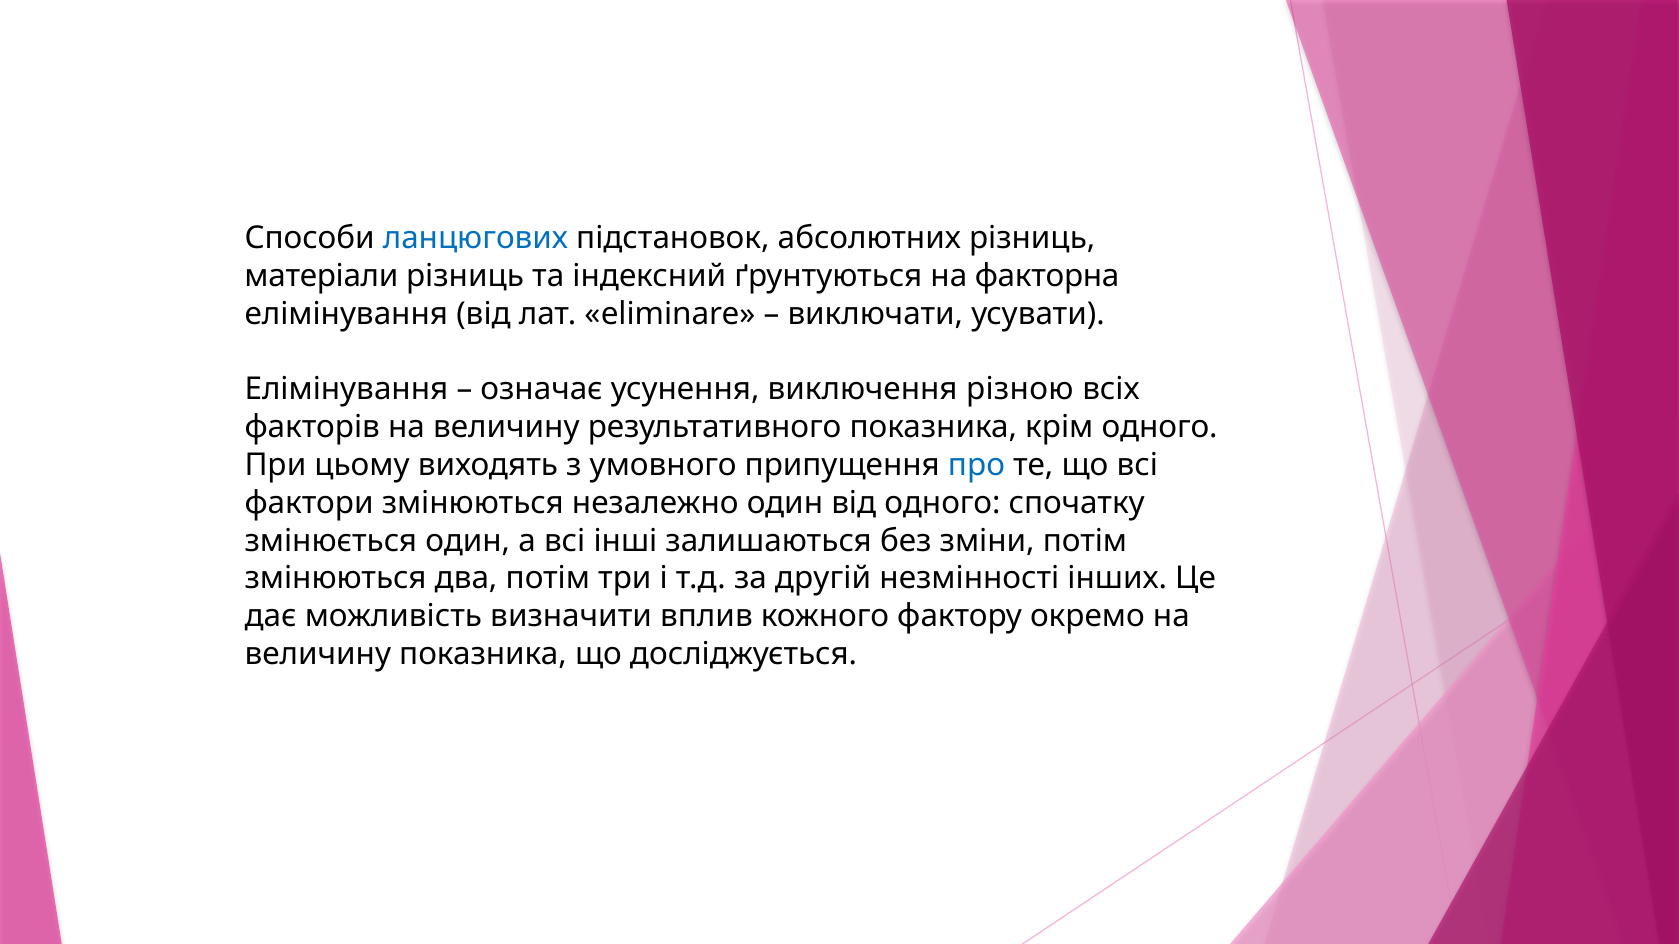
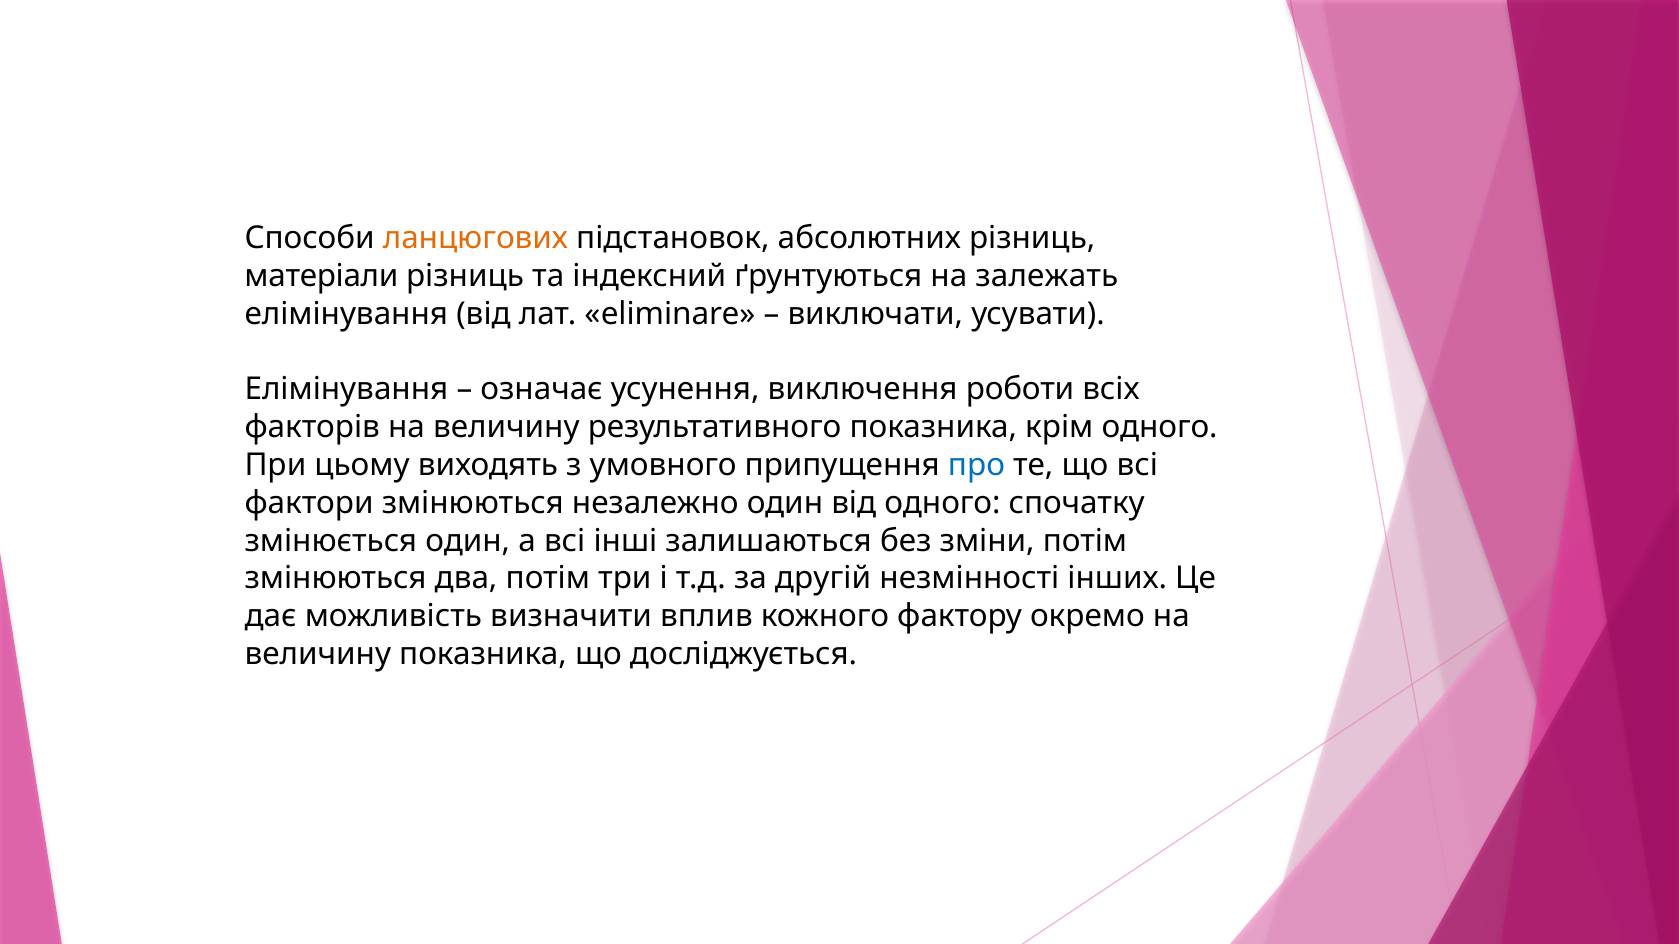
ланцюгових colour: blue -> orange (475, 239)
факторна: факторна -> залежать (1047, 276)
різною: різною -> роботи (1020, 390)
